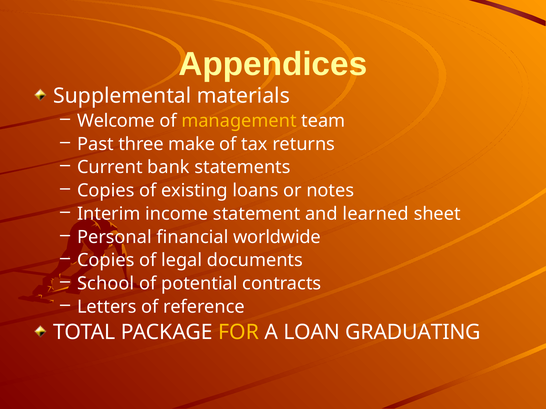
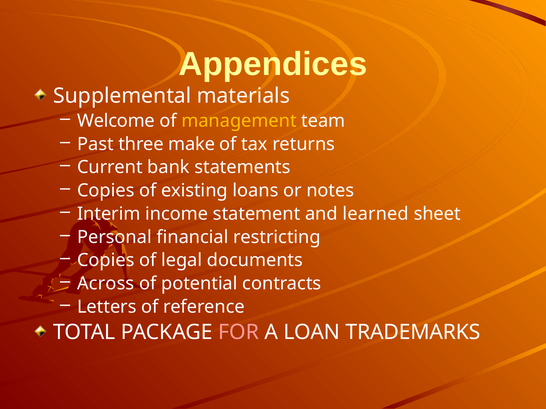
worldwide: worldwide -> restricting (277, 237)
School: School -> Across (106, 284)
FOR colour: yellow -> pink (239, 333)
GRADUATING: GRADUATING -> TRADEMARKS (413, 333)
